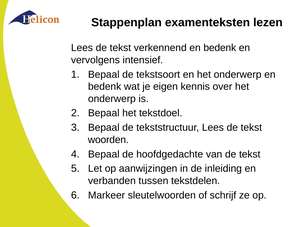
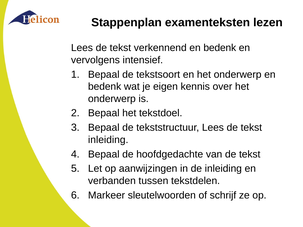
woorden: woorden -> inleiding (108, 140)
